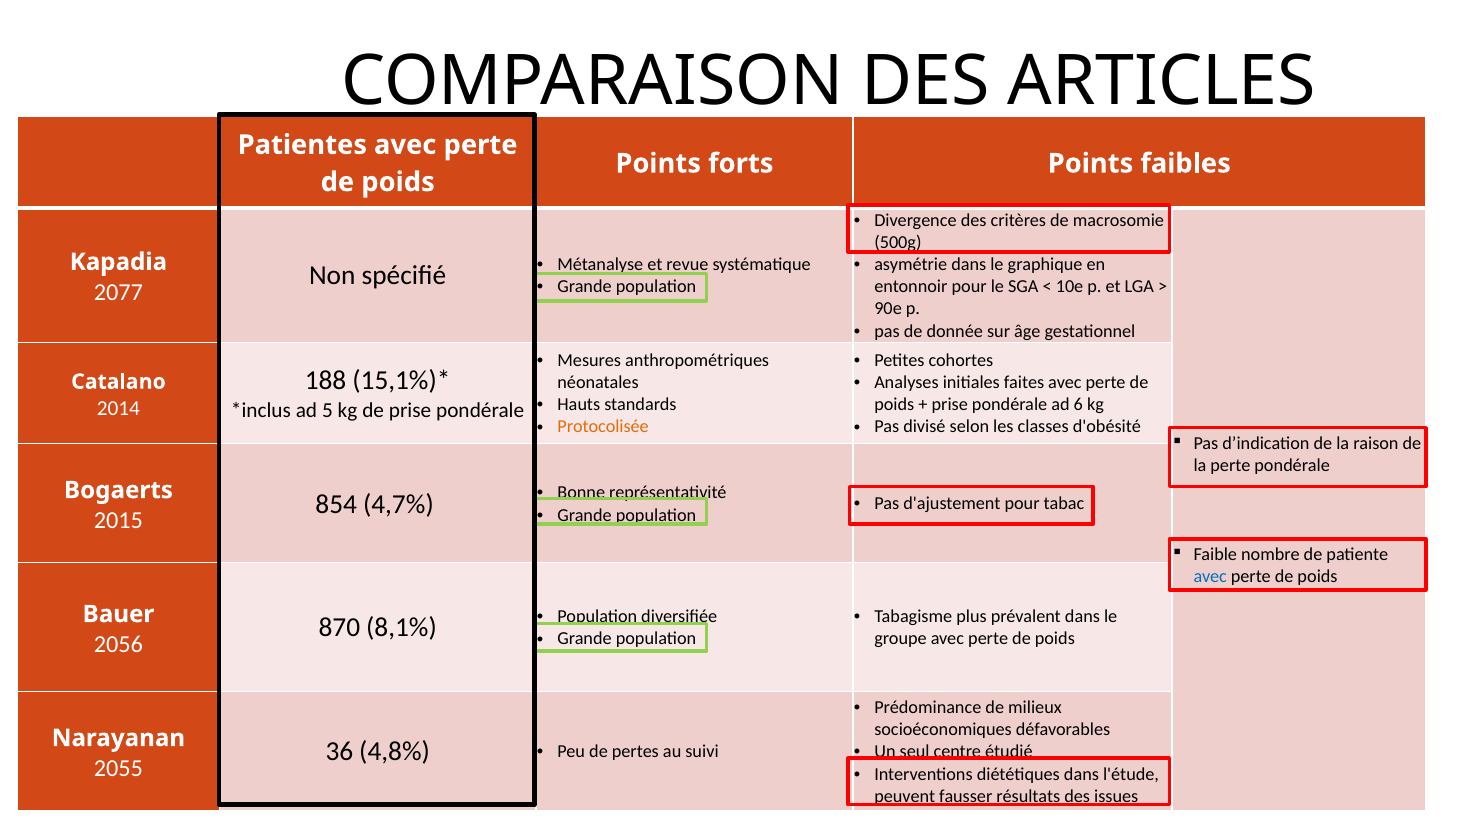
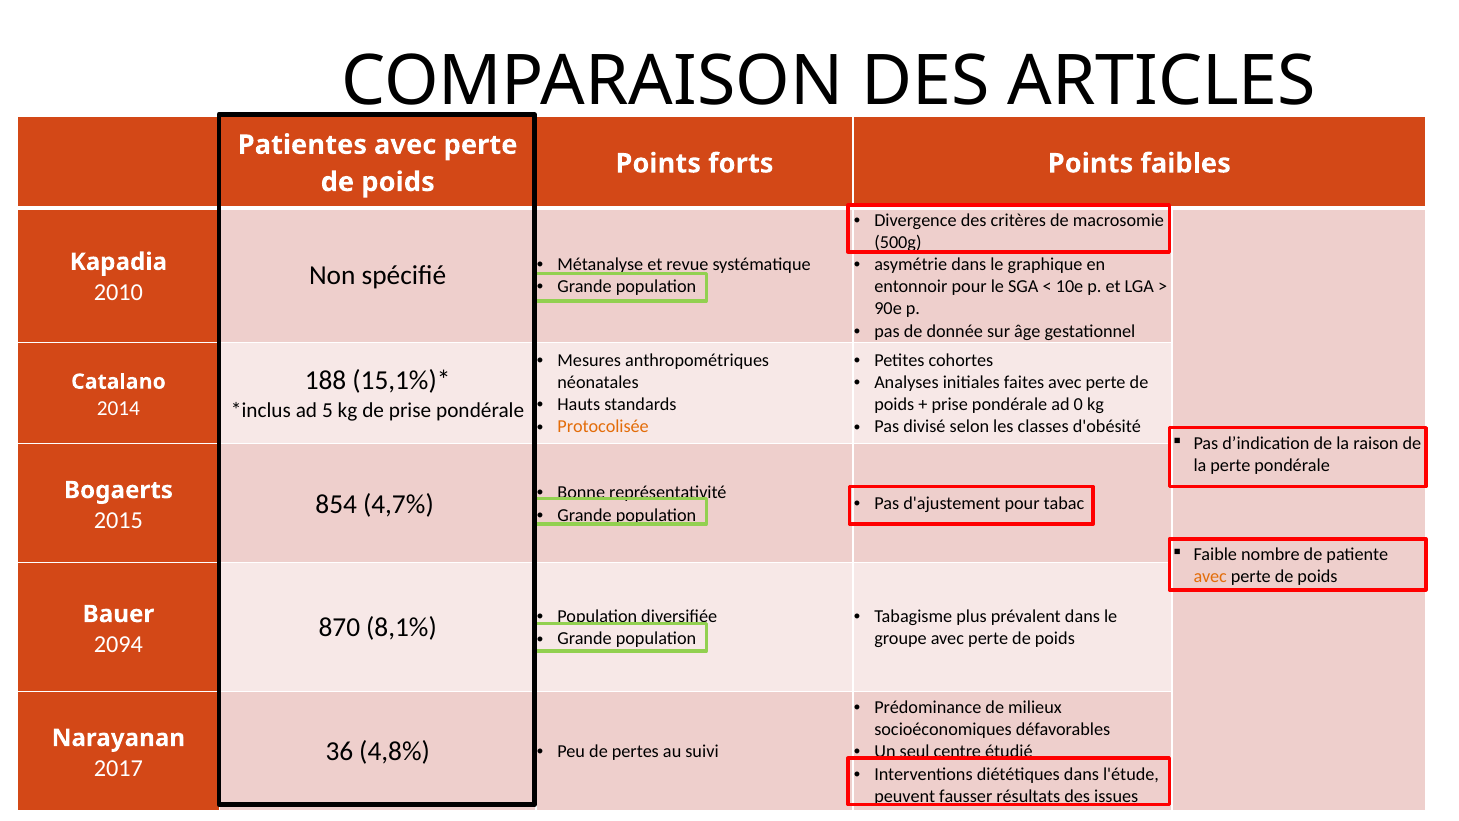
2077: 2077 -> 2010 (119, 292)
6: 6 -> 0 (1078, 405)
avec colour: blue -> orange (1210, 576)
2056: 2056 -> 2094 (119, 644)
2055: 2055 -> 2017 (119, 768)
